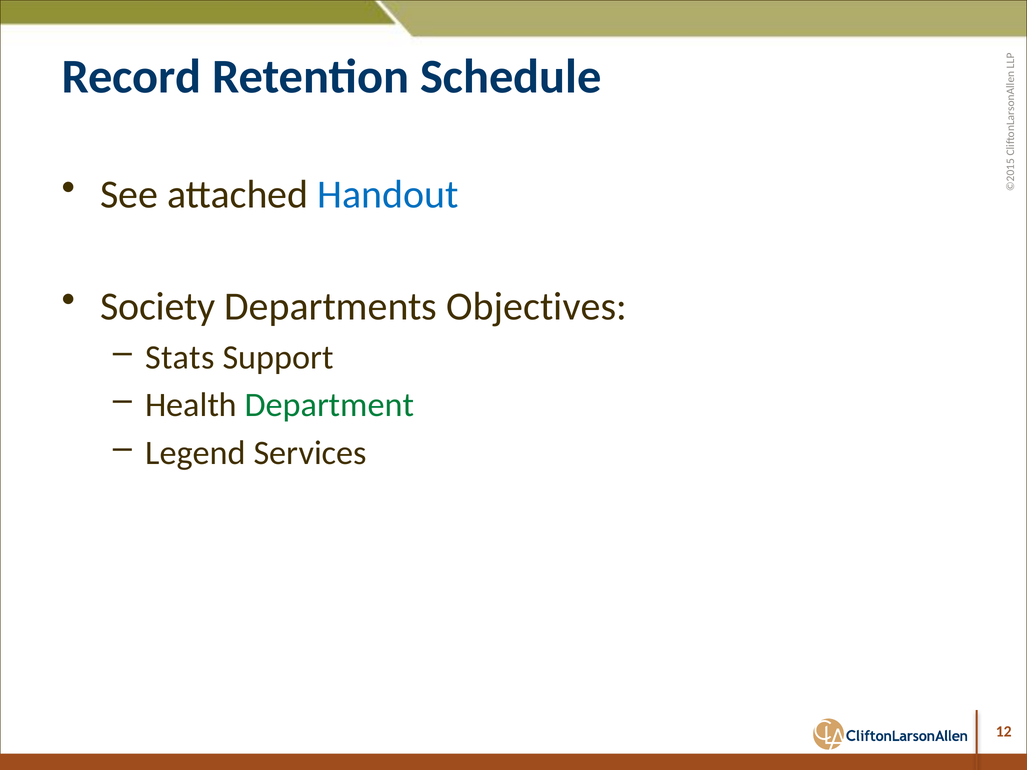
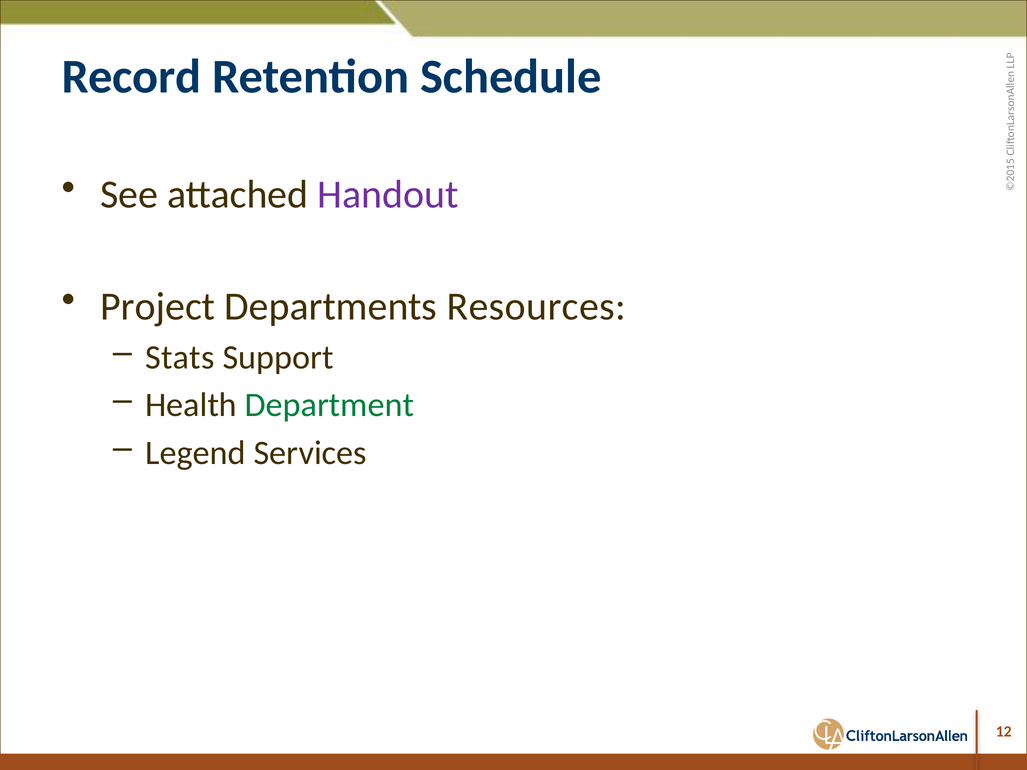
Handout colour: blue -> purple (388, 195)
Society: Society -> Project (158, 306)
Objectives: Objectives -> Resources (536, 306)
